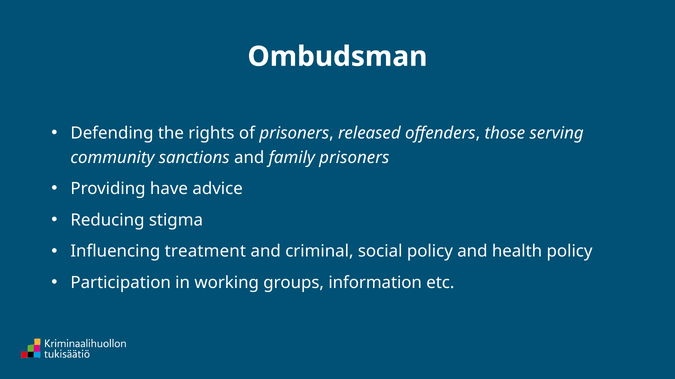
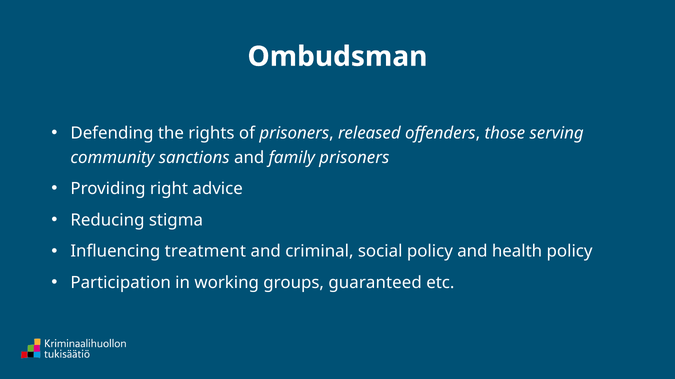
have: have -> right (169, 189)
information: information -> guaranteed (375, 283)
